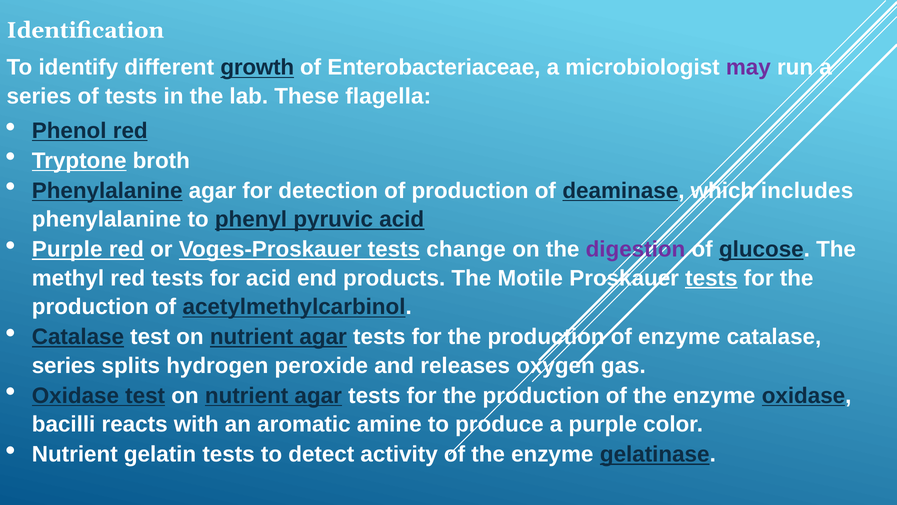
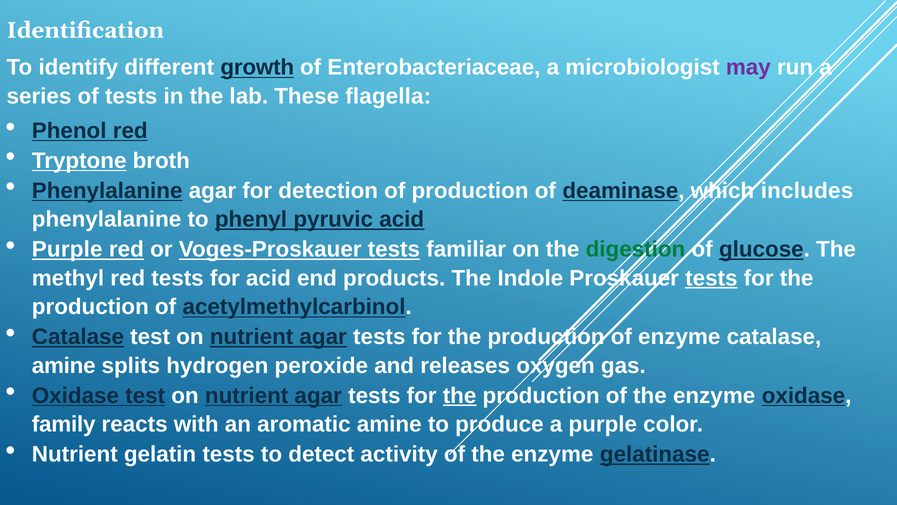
change: change -> familiar (466, 249)
digestion colour: purple -> green (635, 249)
Motile: Motile -> Indole (530, 278)
series: series -> amine (64, 365)
the underline: none -> present (460, 395)
bacilli: bacilli -> family (64, 424)
